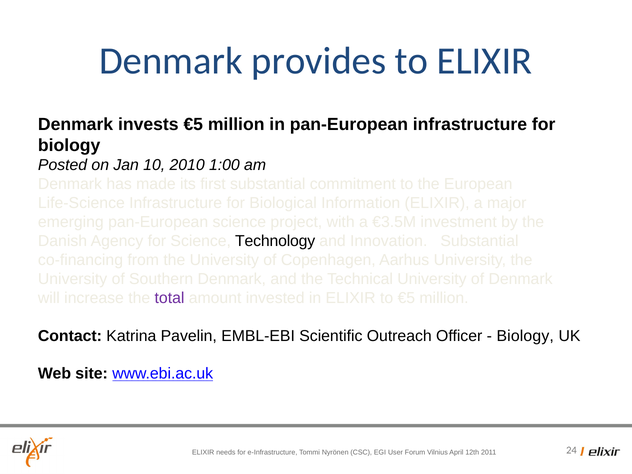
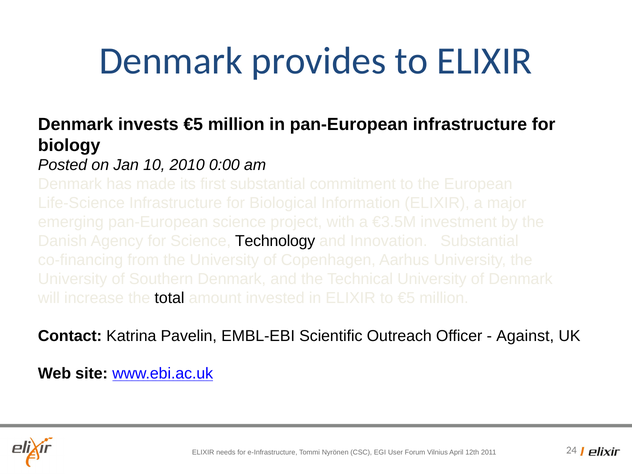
1:00: 1:00 -> 0:00 (224, 165)
total colour: purple -> black (170, 298)
Biology: Biology -> Against (525, 336)
